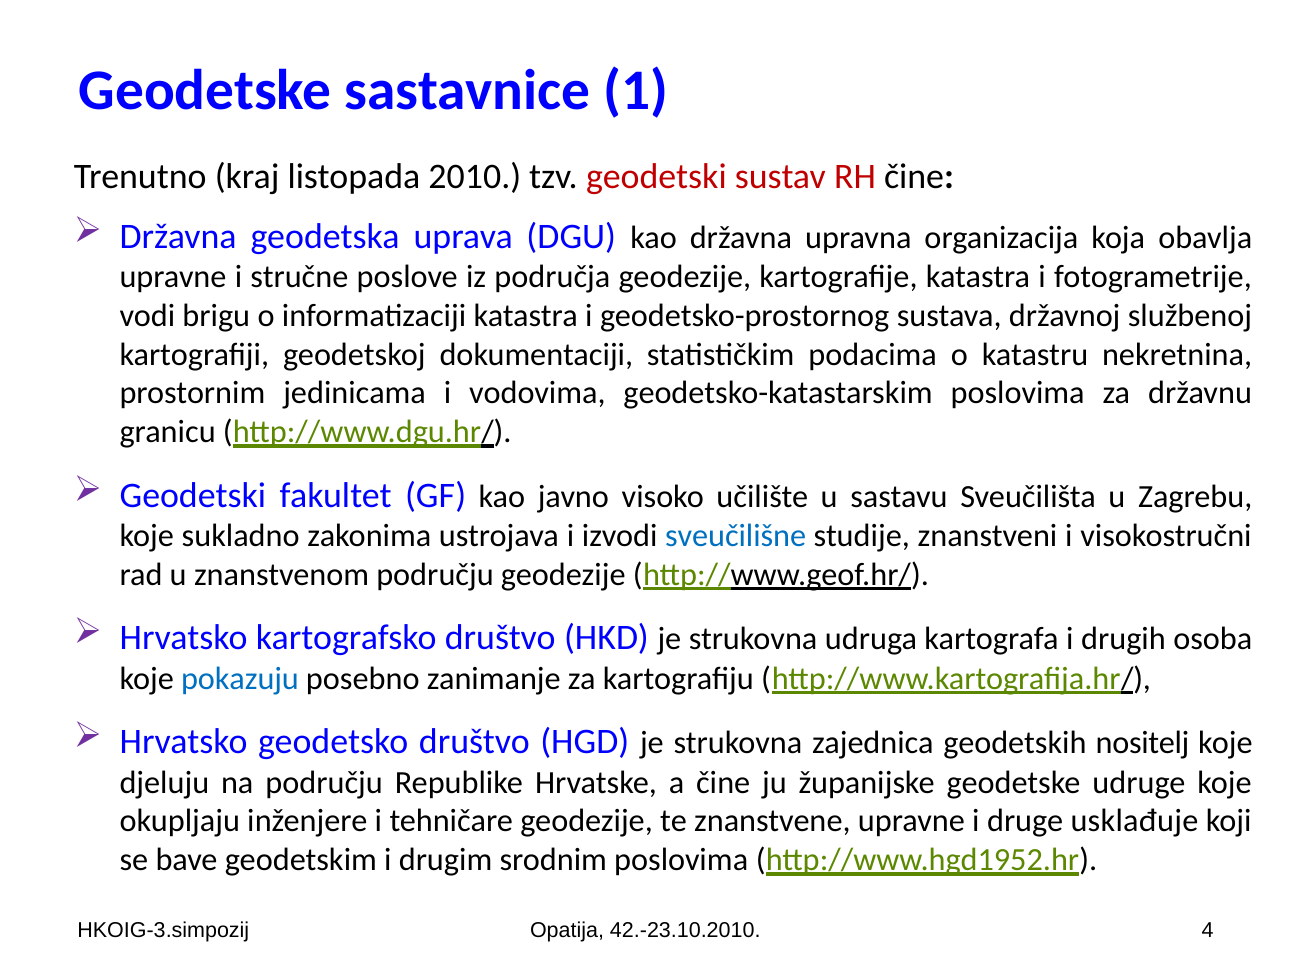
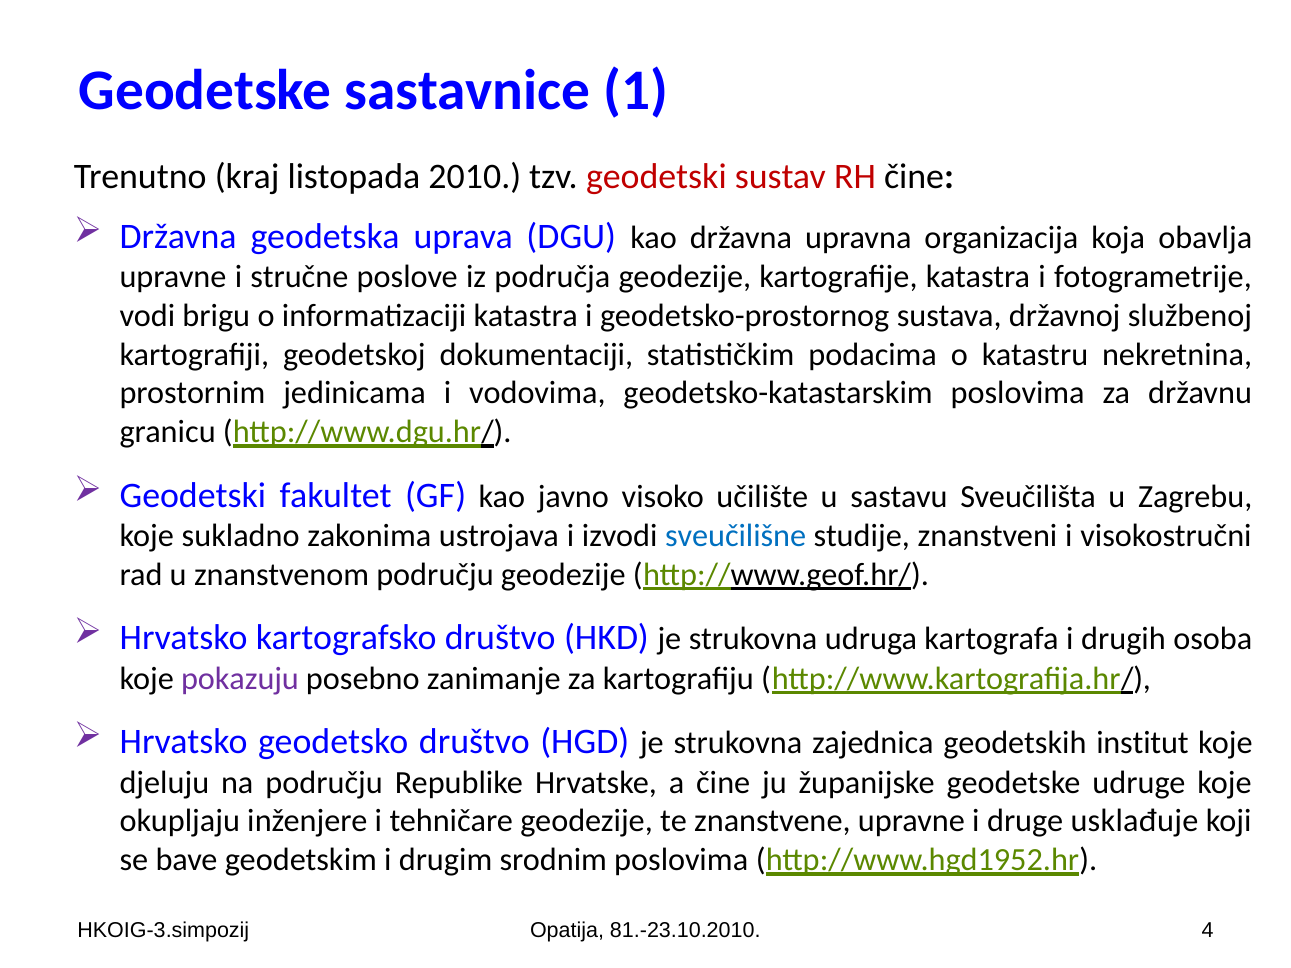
pokazuju colour: blue -> purple (240, 679)
nositelj: nositelj -> institut (1142, 743)
42.-23.10.2010: 42.-23.10.2010 -> 81.-23.10.2010 (685, 931)
